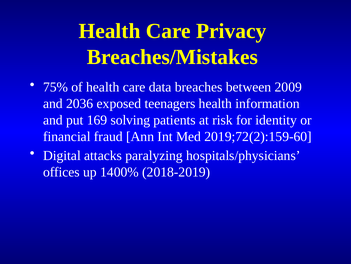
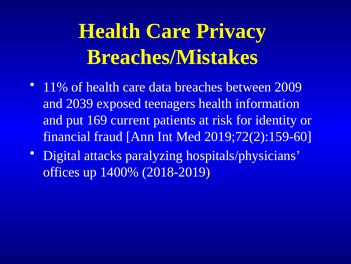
75%: 75% -> 11% (56, 87)
2036: 2036 -> 2039 (80, 103)
solving: solving -> current (130, 120)
